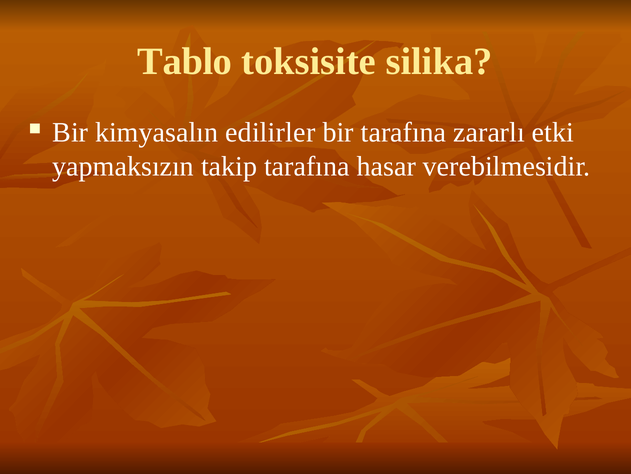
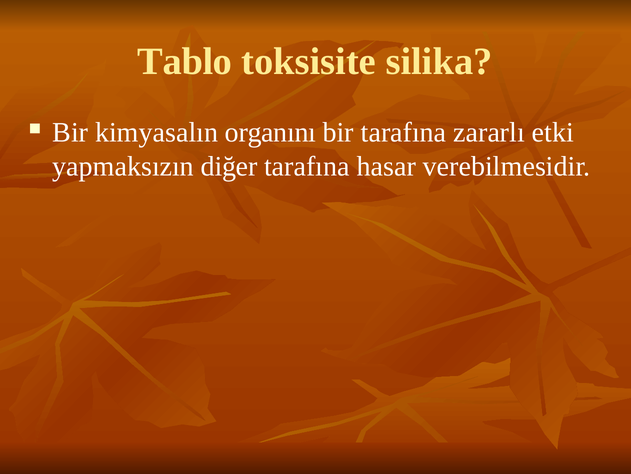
edilirler: edilirler -> organını (271, 132)
takip: takip -> diğer (229, 166)
